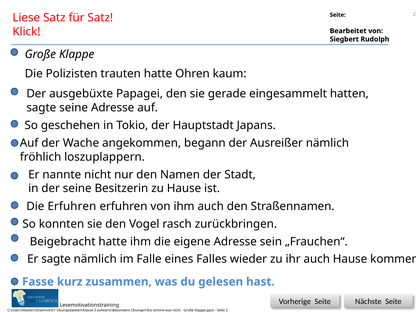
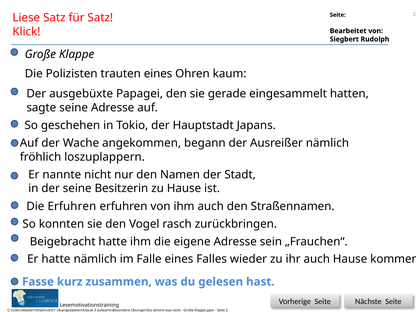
trauten hatte: hatte -> eines (158, 74)
Er sagte: sagte -> hatte (56, 259)
